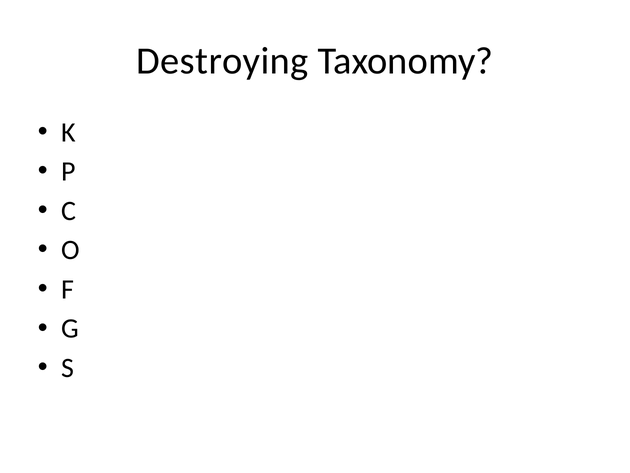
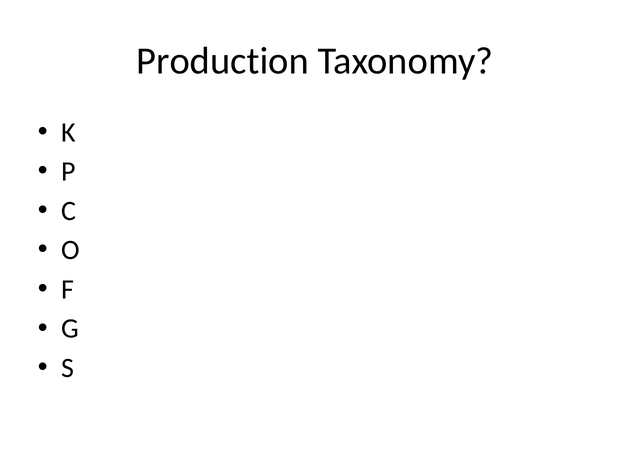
Destroying: Destroying -> Production (223, 61)
